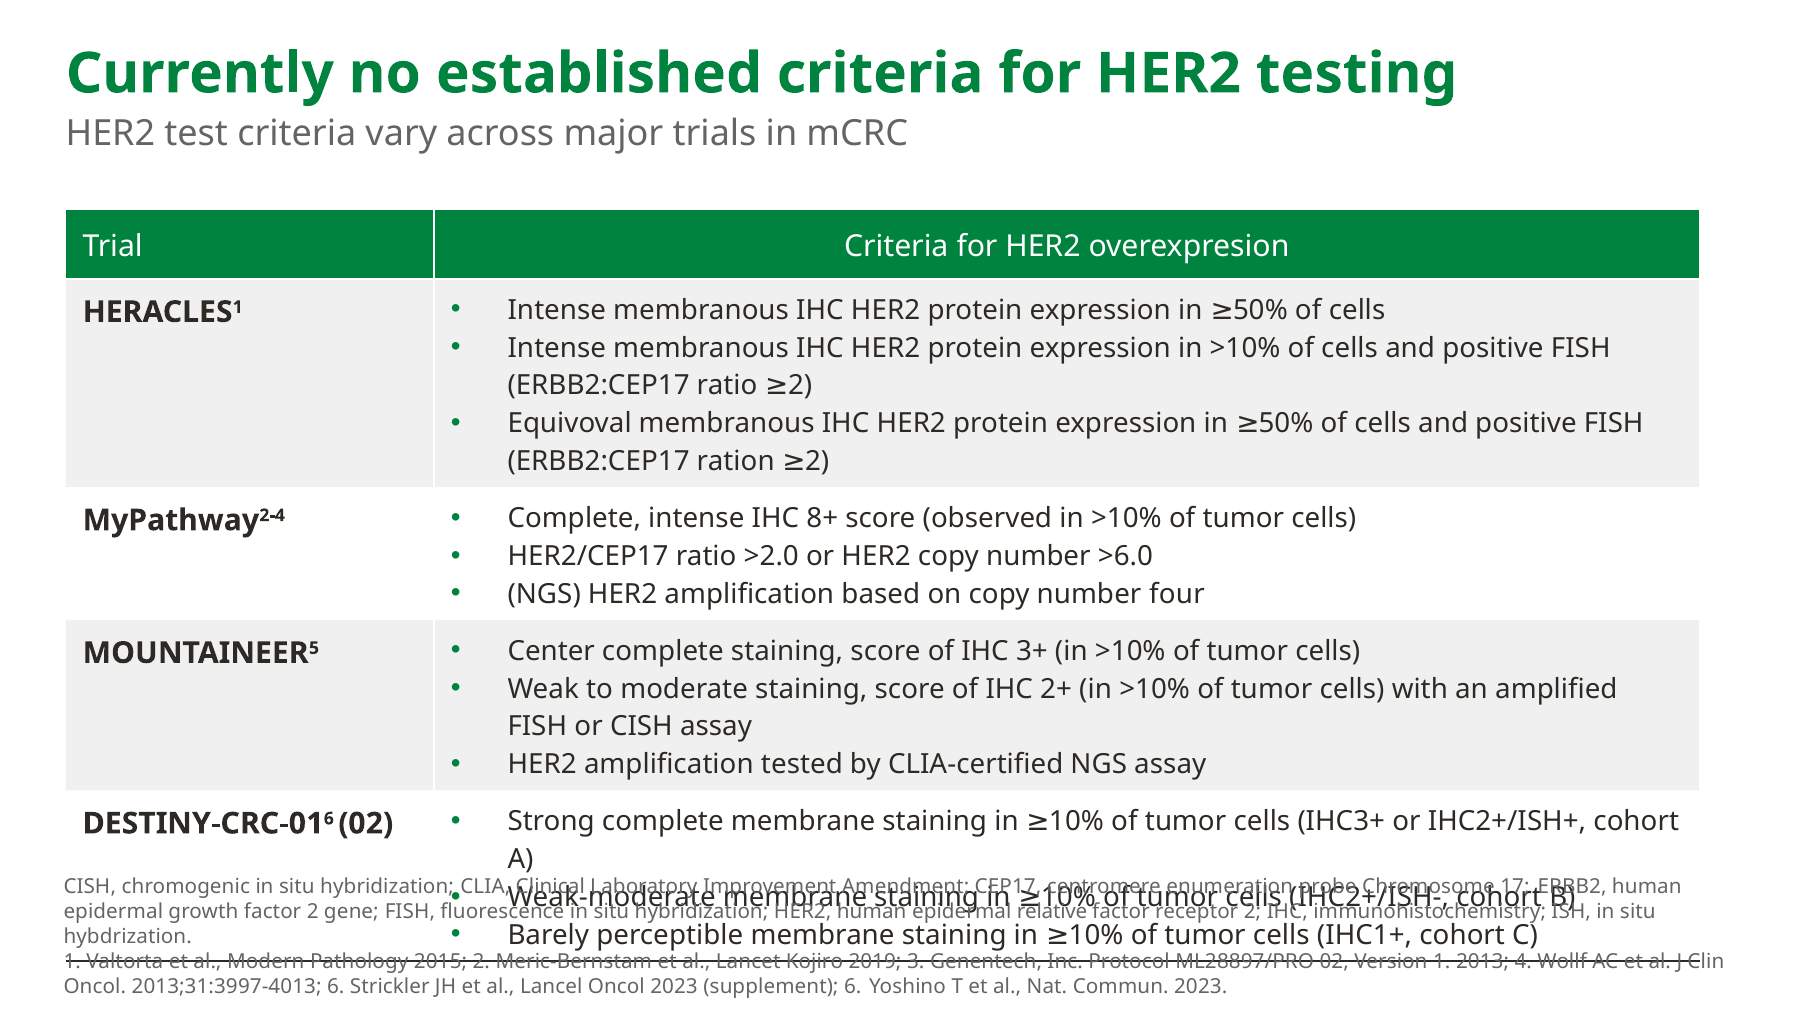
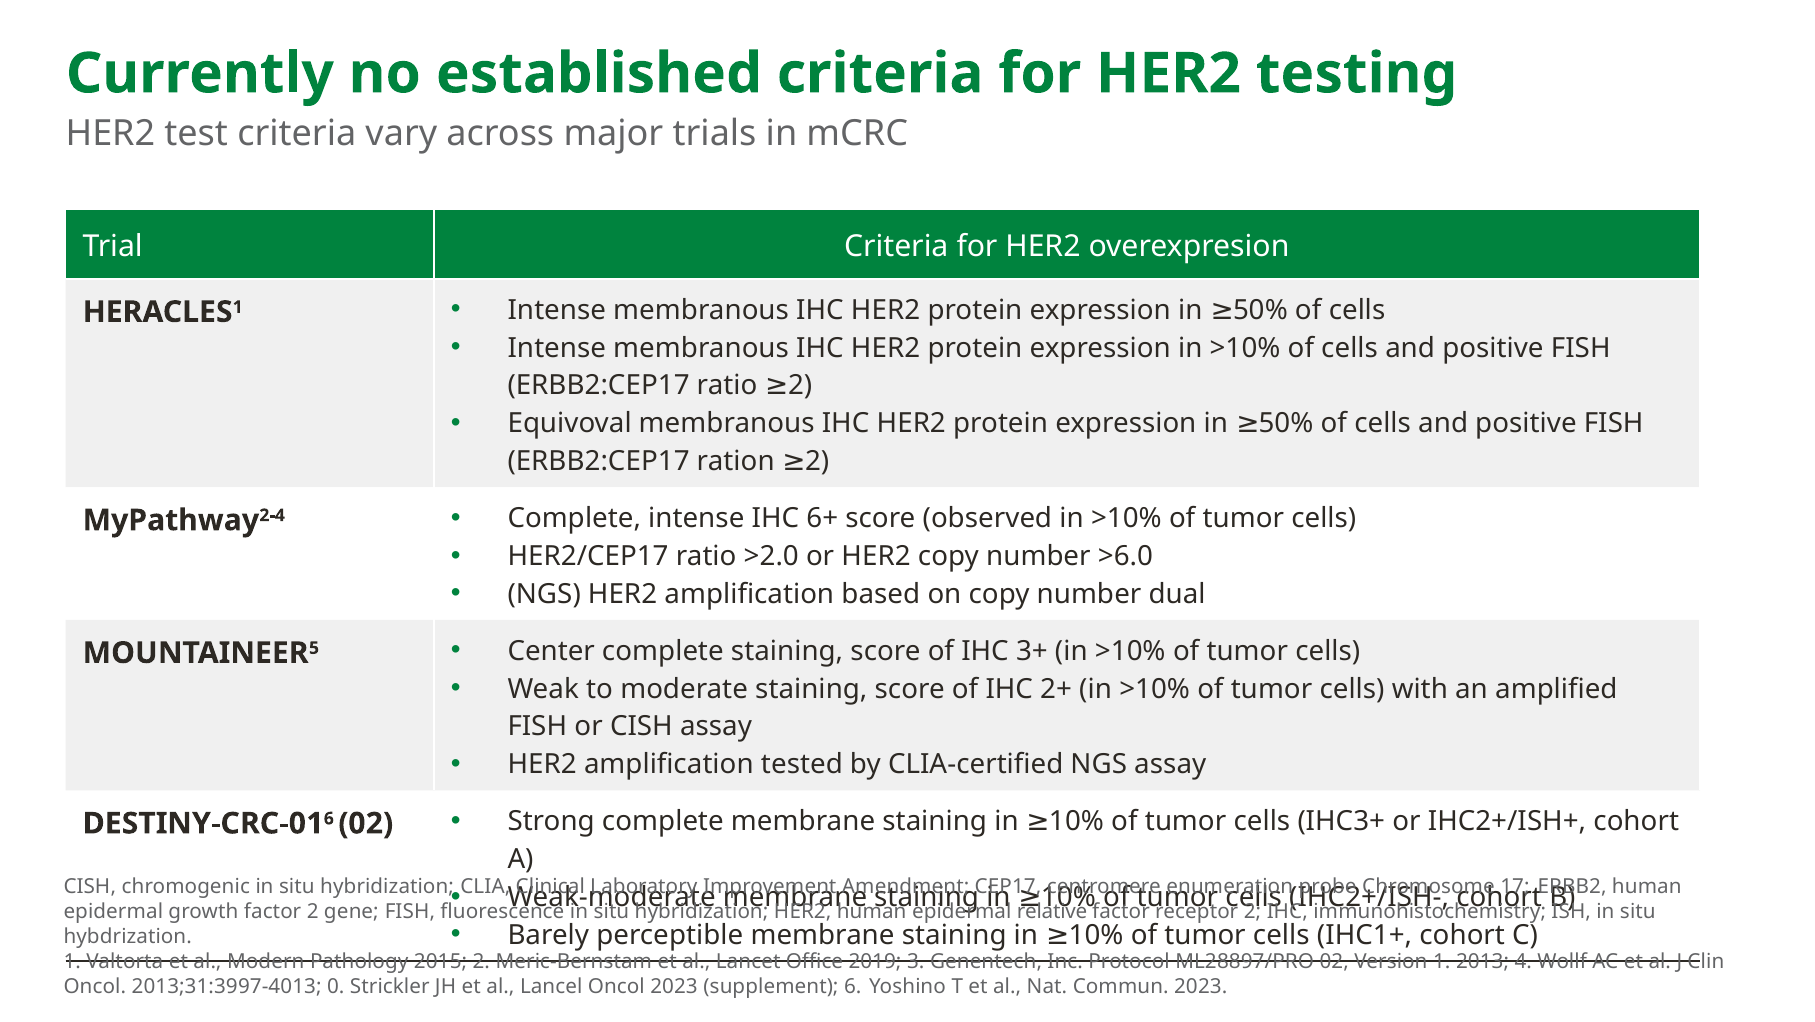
8+: 8+ -> 6+ (822, 518)
four: four -> dual (1177, 594)
Kojiro: Kojiro -> Office (814, 962)
2013;31:3997-4013 6: 6 -> 0 (336, 987)
